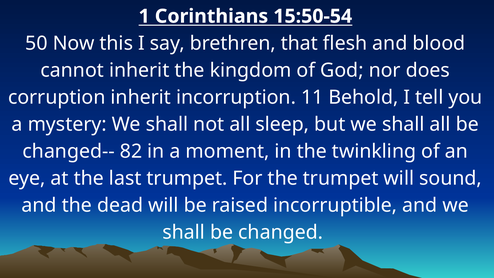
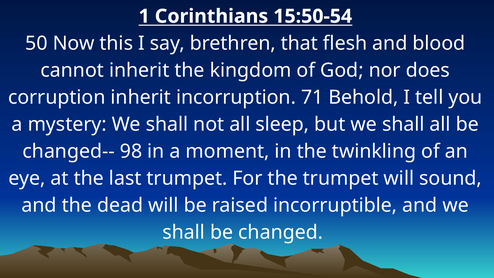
11: 11 -> 71 (312, 97)
82: 82 -> 98 (131, 151)
